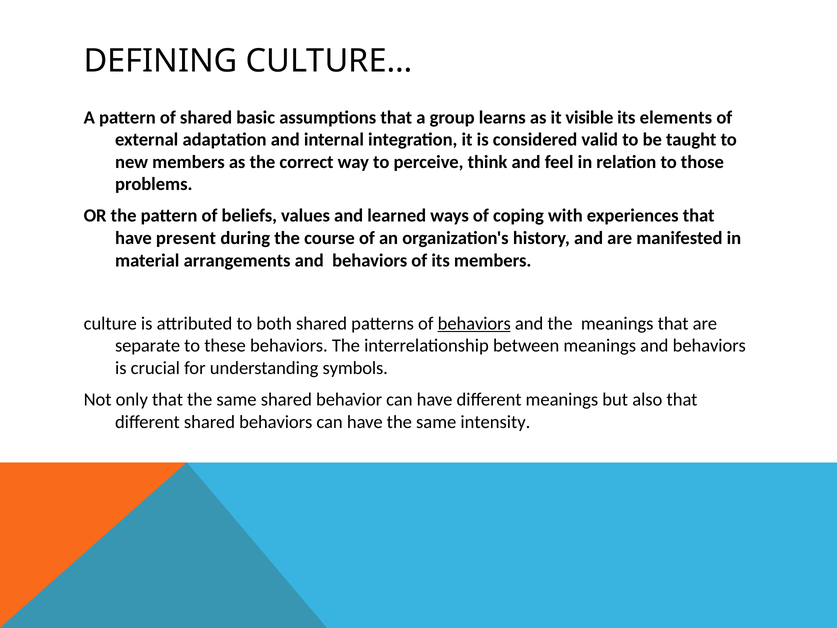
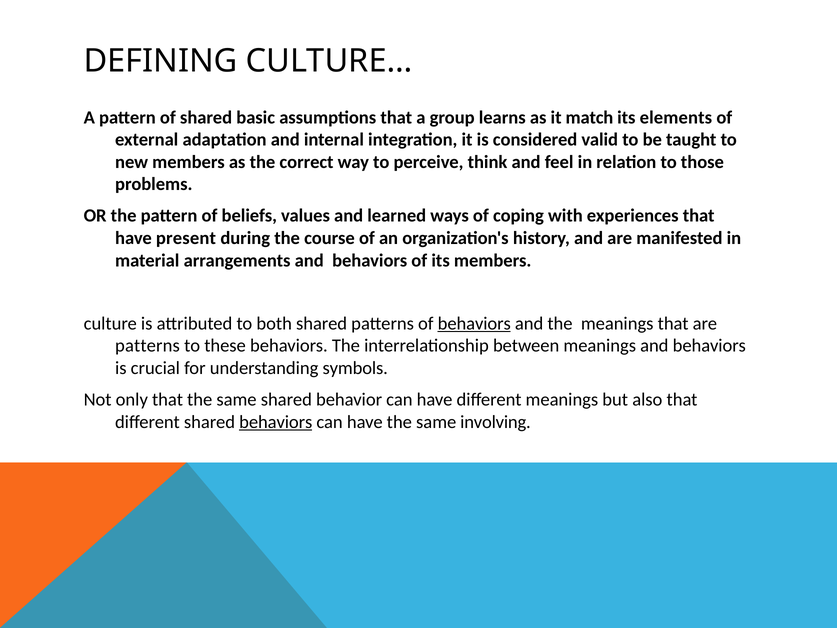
visible: visible -> match (589, 117)
separate: separate -> patterns (147, 346)
behaviors underline: none -> present (276, 422)
intensity: intensity -> involving (495, 422)
